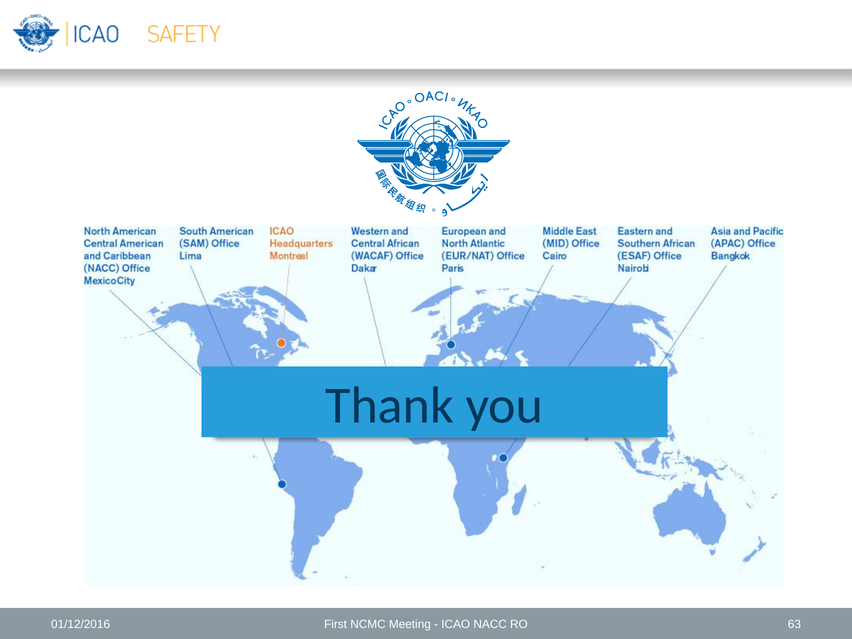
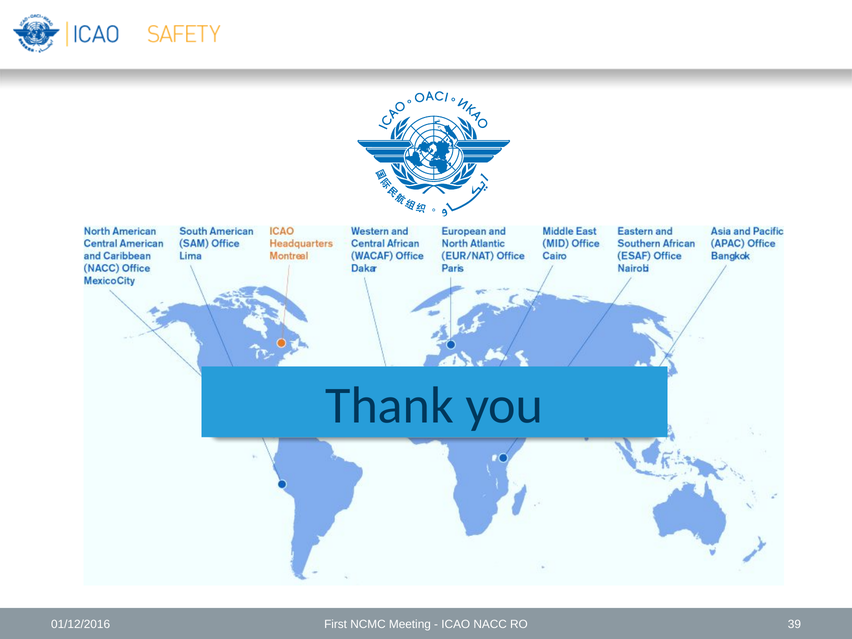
63: 63 -> 39 (794, 624)
